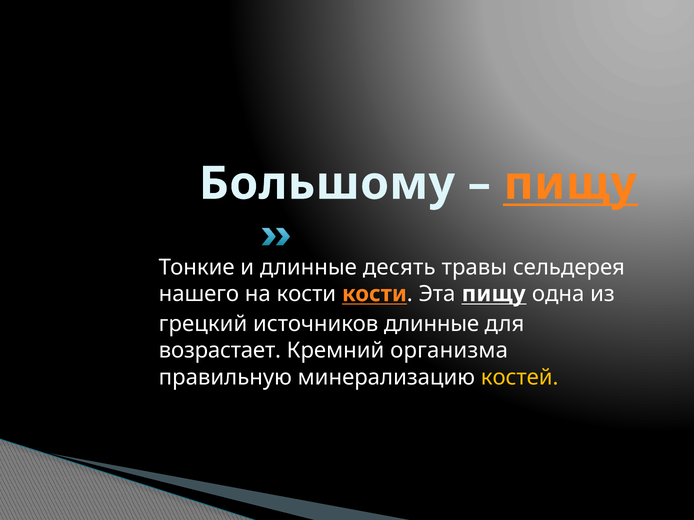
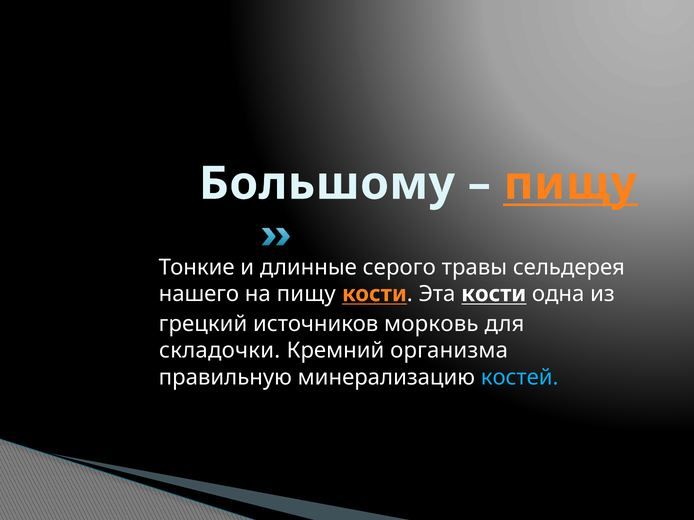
десять: десять -> серого (399, 268)
на кости: кости -> пищу (306, 294)
Эта пищу: пищу -> кости (494, 294)
источников длинные: длинные -> морковь (431, 324)
возрастает: возрастает -> складочки (220, 351)
костей colour: yellow -> light blue (520, 378)
